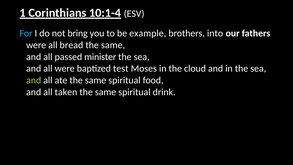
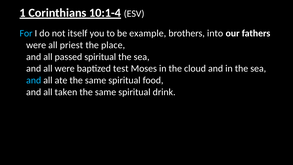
bring: bring -> itself (78, 33)
bread: bread -> priest (71, 45)
same: same -> place (113, 45)
passed minister: minister -> spiritual (100, 57)
and colour: light green -> light blue (34, 80)
